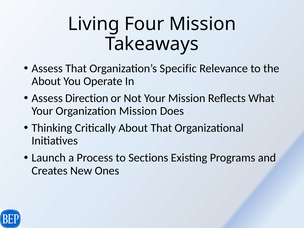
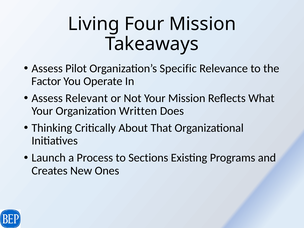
Assess That: That -> Pilot (76, 69)
About: About -> Factor (46, 81)
Direction: Direction -> Relevant (87, 98)
Organization Mission: Mission -> Written (138, 111)
